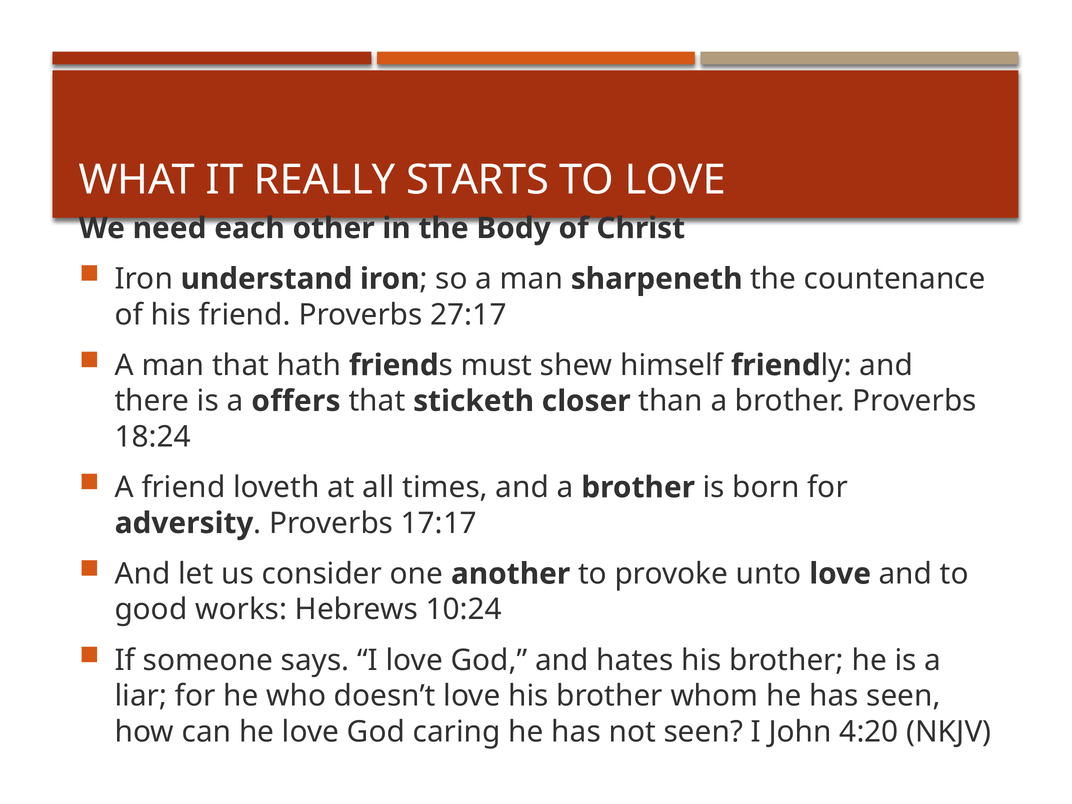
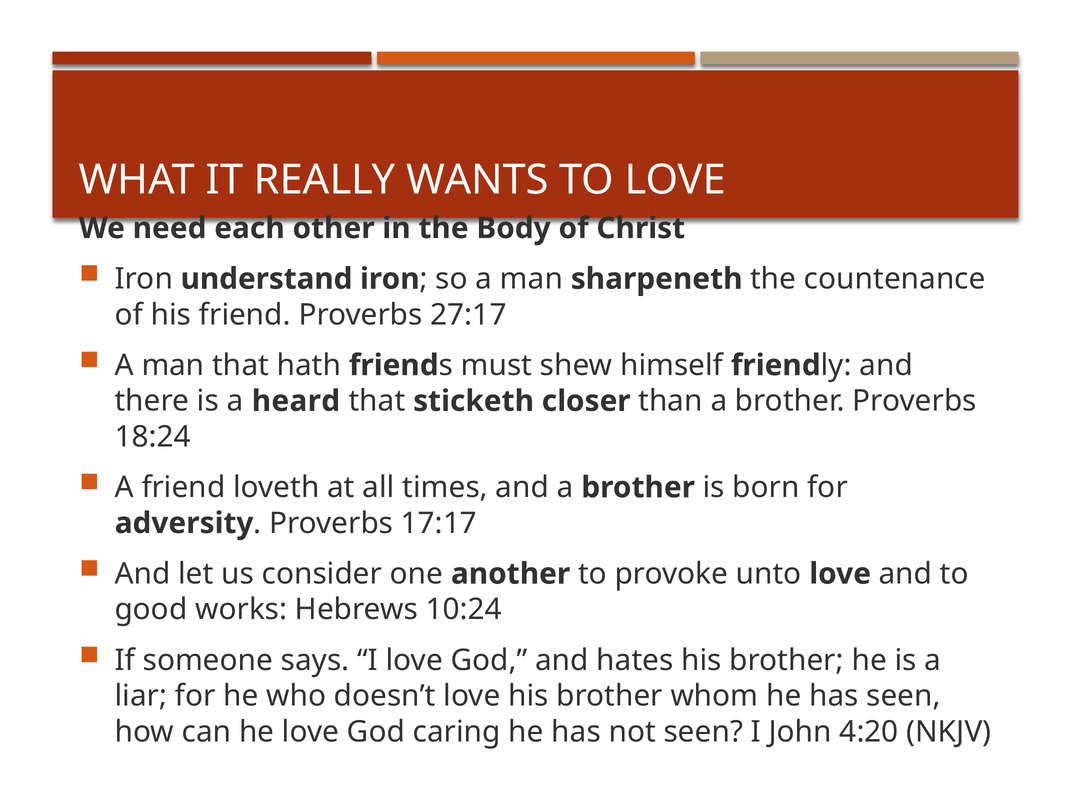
STARTS: STARTS -> WANTS (478, 180)
offers: offers -> heard (296, 401)
